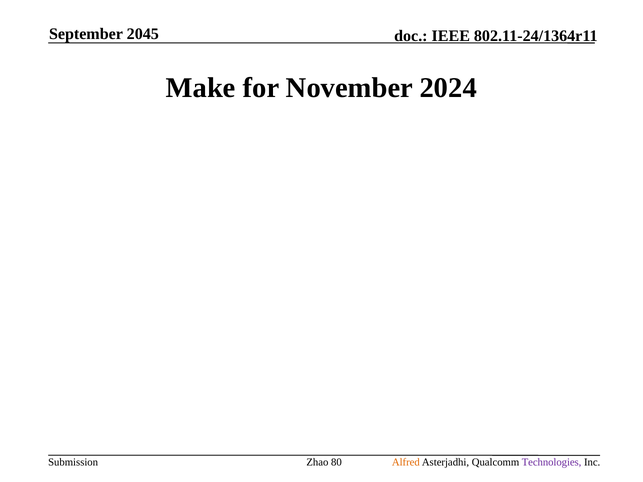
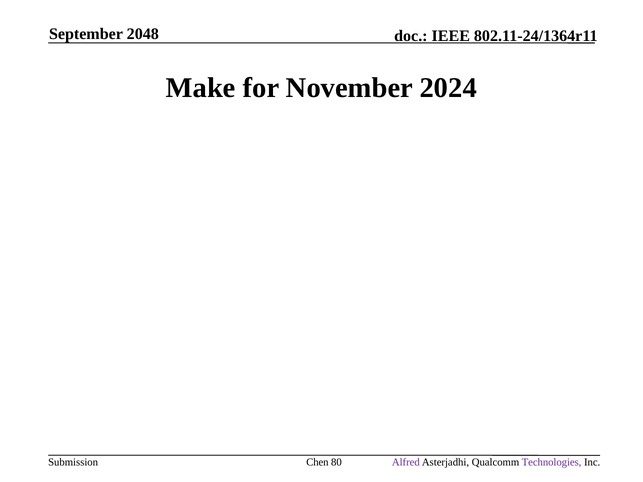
2045: 2045 -> 2048 (143, 34)
Zhao: Zhao -> Chen (317, 463)
Alfred colour: orange -> purple (406, 463)
